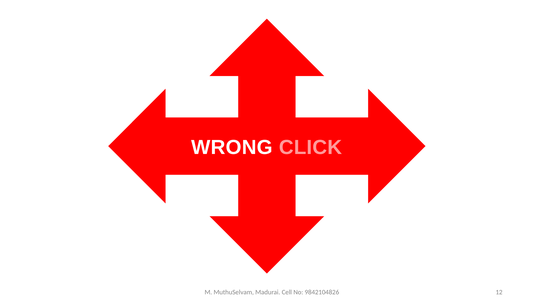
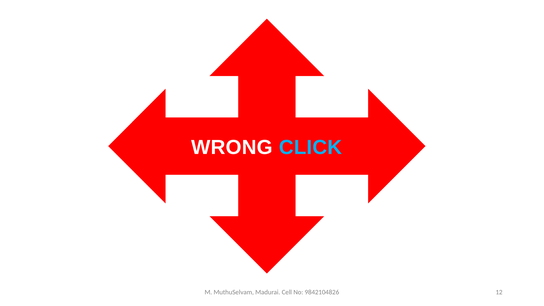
CLICK colour: pink -> light blue (310, 148)
